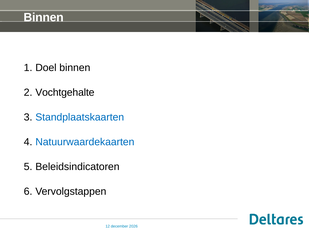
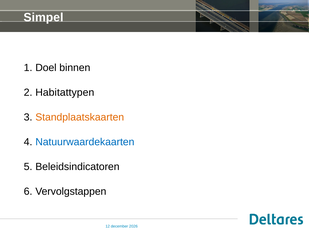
Binnen: Binnen -> Simpel (43, 17)
Vochtgehalte: Vochtgehalte -> Habitattypen (65, 92)
Standplaatskaarten colour: blue -> orange (80, 117)
